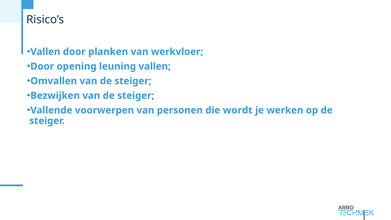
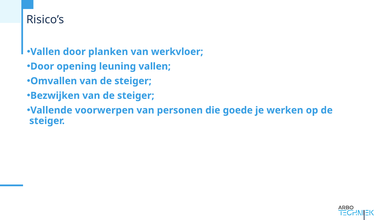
wordt: wordt -> goede (238, 110)
